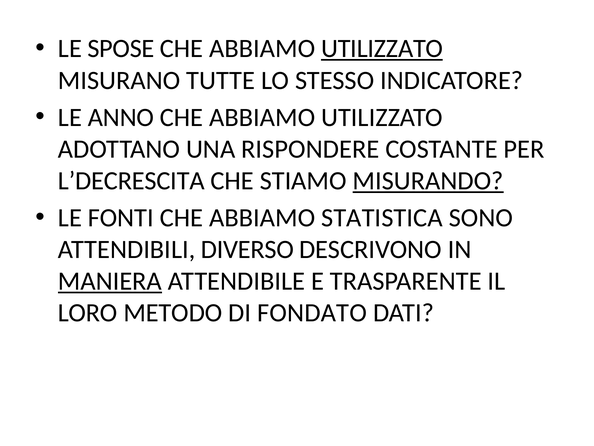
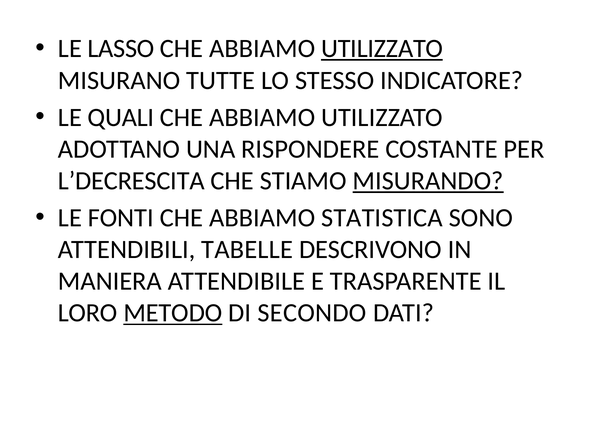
SPOSE: SPOSE -> LASSO (121, 49)
ANNO: ANNO -> QUALI (121, 117)
DIVERSO: DIVERSO -> TABELLE (247, 249)
MANIERA underline: present -> none (110, 281)
METODO underline: none -> present (173, 313)
FONDATO: FONDATO -> SECONDO (312, 313)
